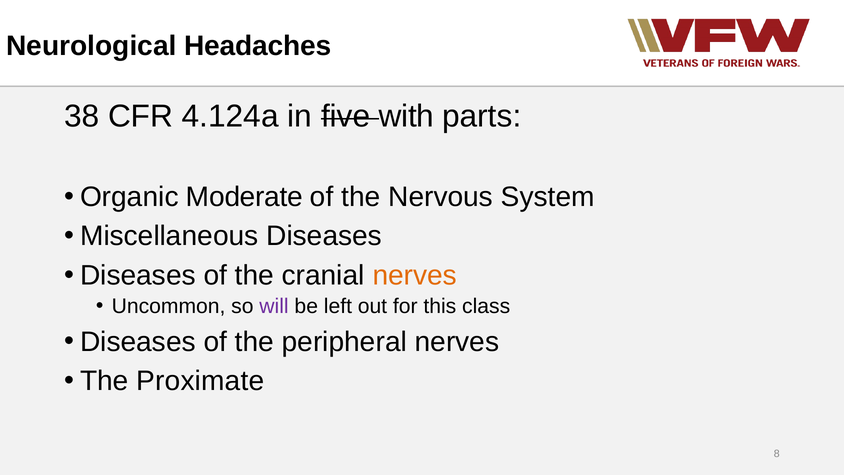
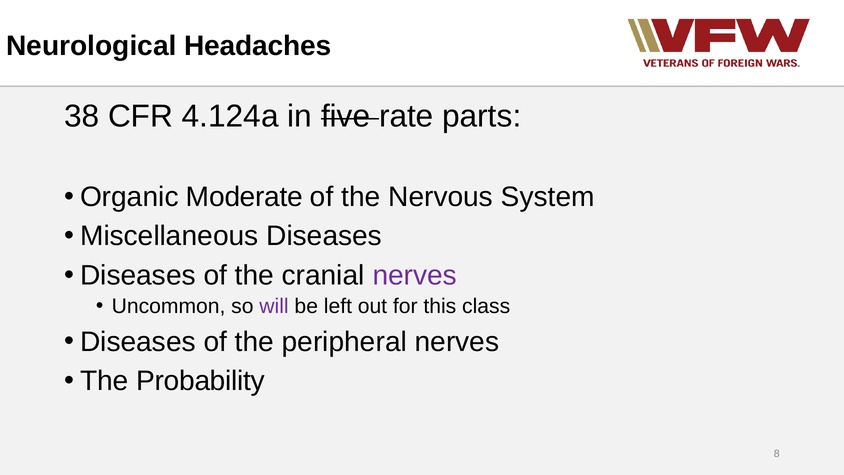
with: with -> rate (406, 116)
nerves colour: orange -> purple (415, 275)
Proximate: Proximate -> Probability (201, 381)
